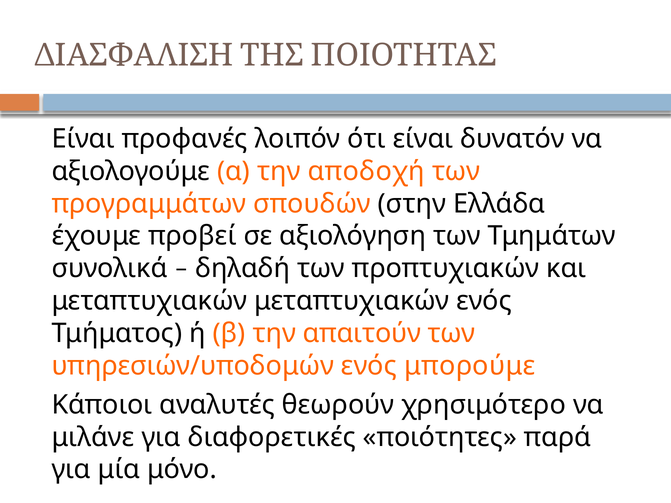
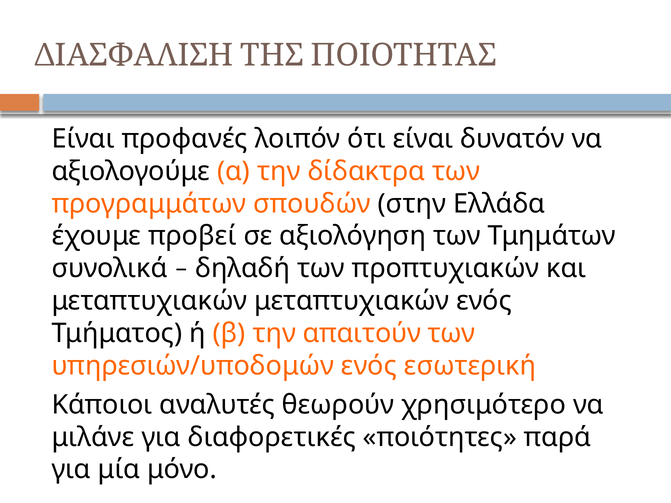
αποδοχή: αποδοχή -> δίδακτρα (366, 171)
μπορούμε: μπορούμε -> εσωτερική (470, 366)
